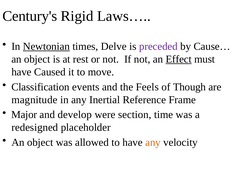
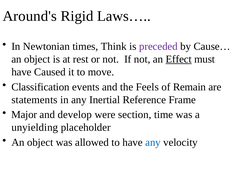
Century's: Century's -> Around's (30, 16)
Newtonian underline: present -> none (46, 46)
Delve: Delve -> Think (114, 46)
Though: Though -> Remain (189, 87)
magnitude: magnitude -> statements (34, 100)
redesigned: redesigned -> unyielding (35, 127)
any colour: orange -> blue (153, 142)
